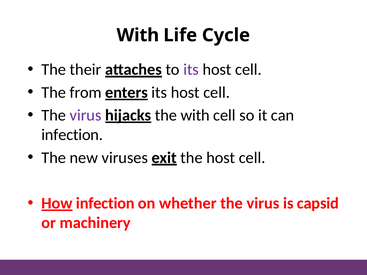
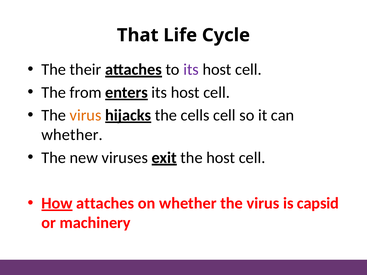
With: With -> That (138, 35)
virus colour: purple -> orange (86, 115)
the with: with -> cells (195, 115)
infection: infection -> whether (72, 135)
infection: infection -> attaches (105, 203)
